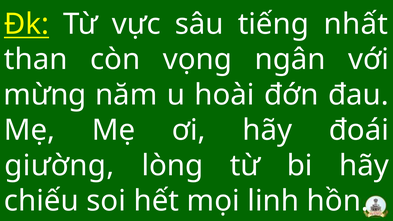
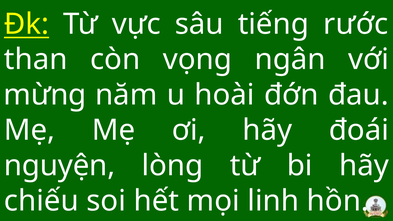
nhất: nhất -> rước (356, 24)
giường: giường -> nguyện (60, 166)
